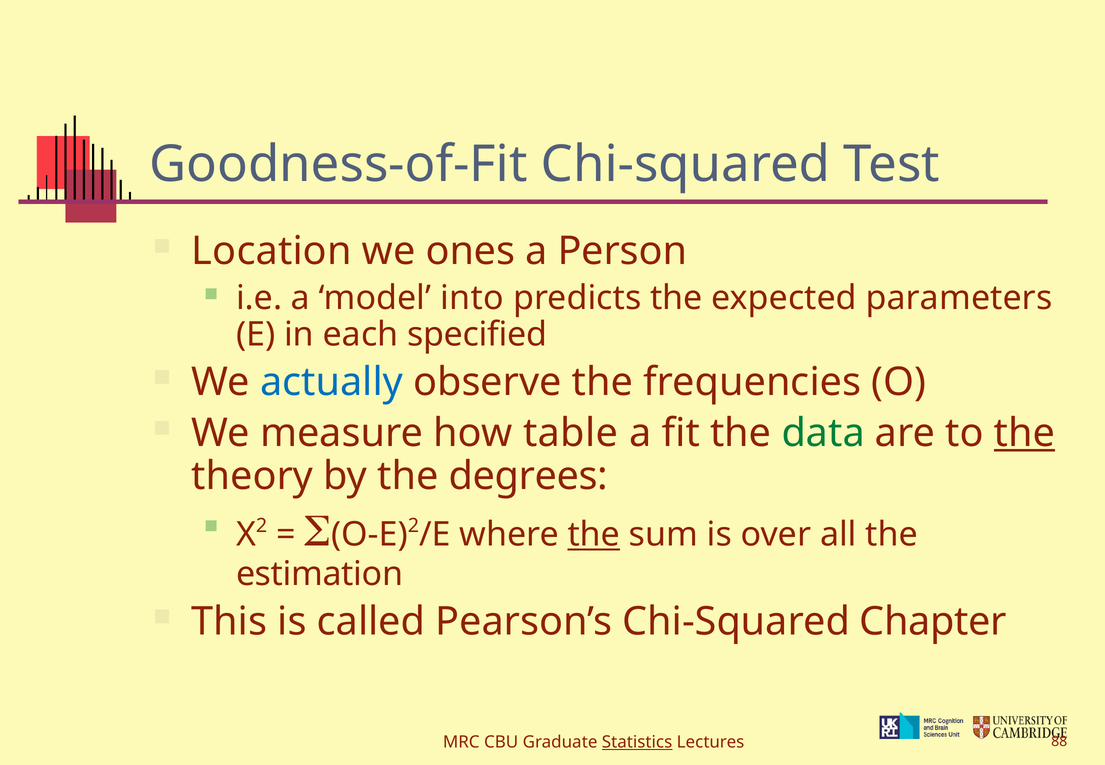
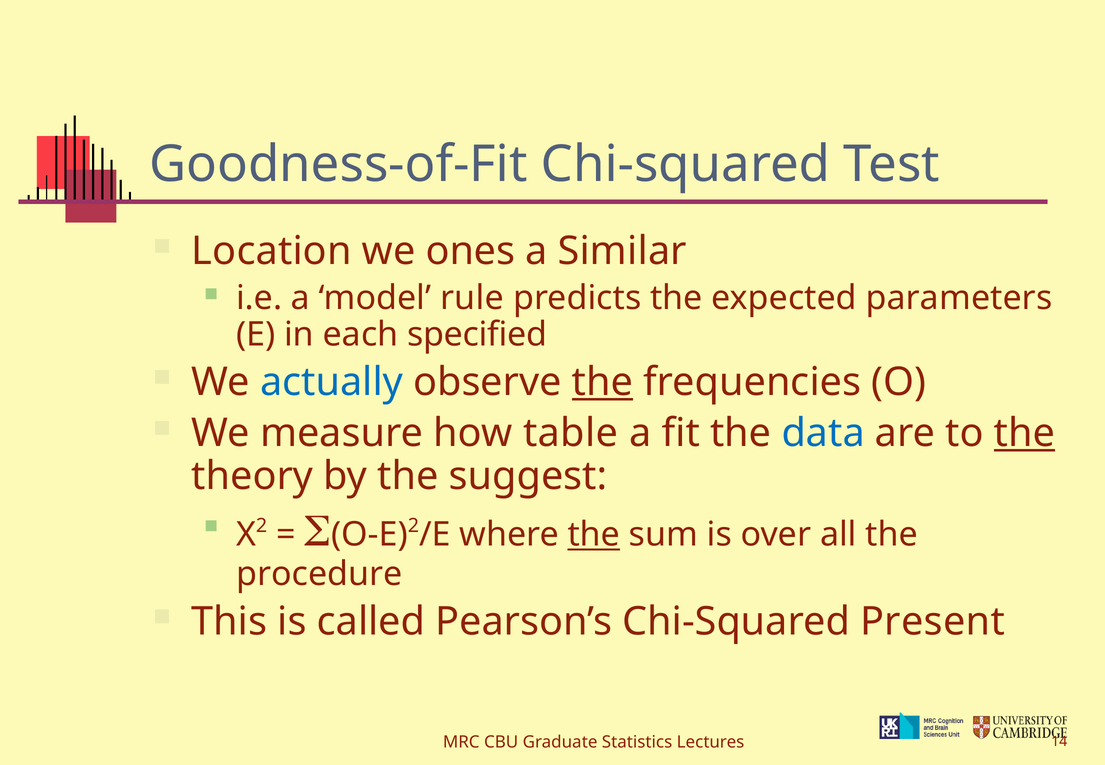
Person: Person -> Similar (622, 251)
into: into -> rule (472, 298)
the underline: none -> present (603, 382)
data colour: green -> blue (823, 433)
degrees: degrees -> suggest (528, 476)
estimation: estimation -> procedure (319, 574)
Chapter: Chapter -> Present (933, 622)
Statistics underline: present -> none (637, 743)
88: 88 -> 14 (1059, 742)
